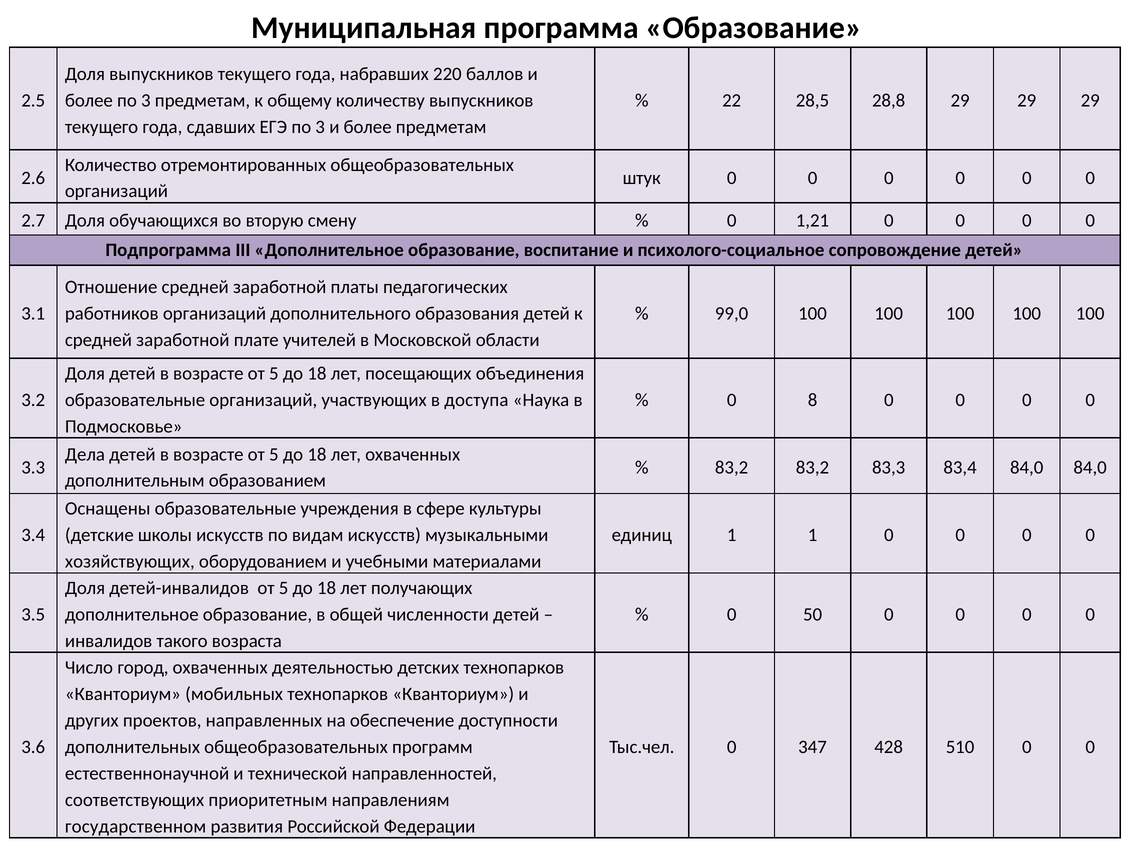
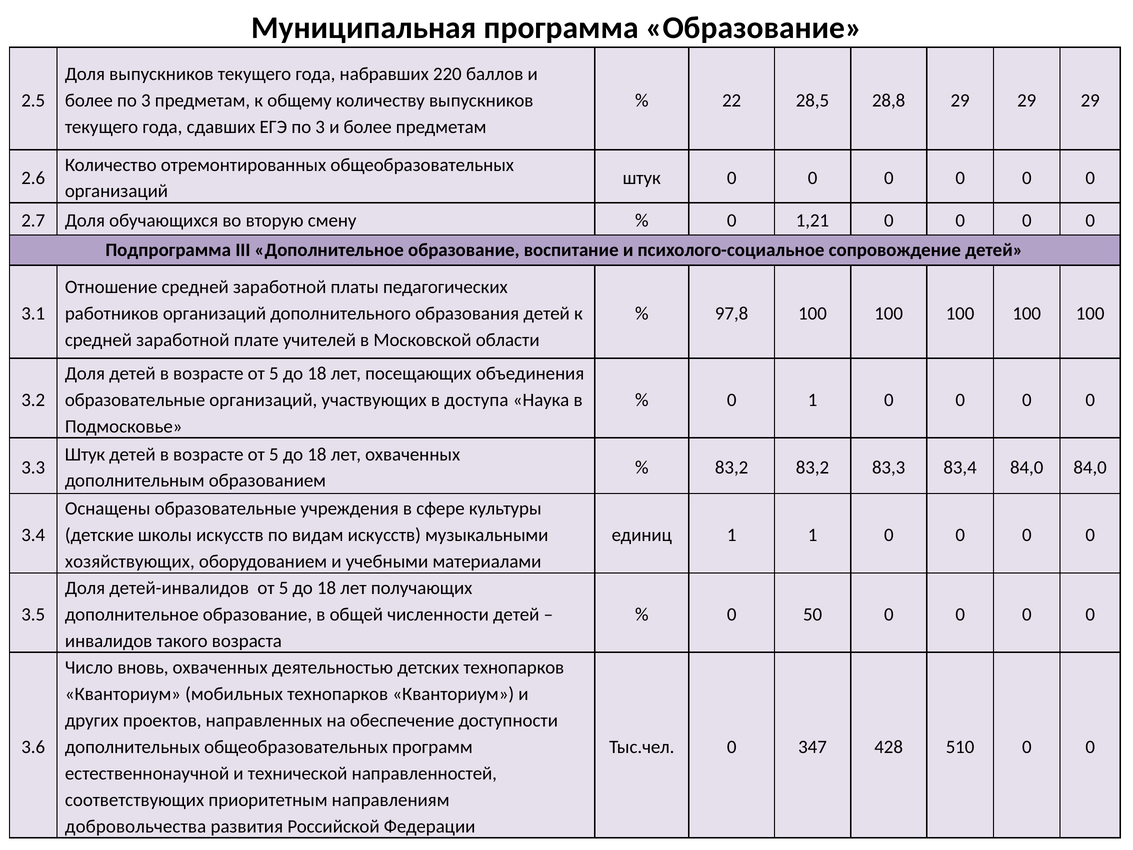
99,0: 99,0 -> 97,8 (732, 314)
0 8: 8 -> 1 (813, 400)
Дела: Дела -> Штук (85, 454)
город: город -> вновь (143, 667)
государственном: государственном -> добровольчества (136, 826)
